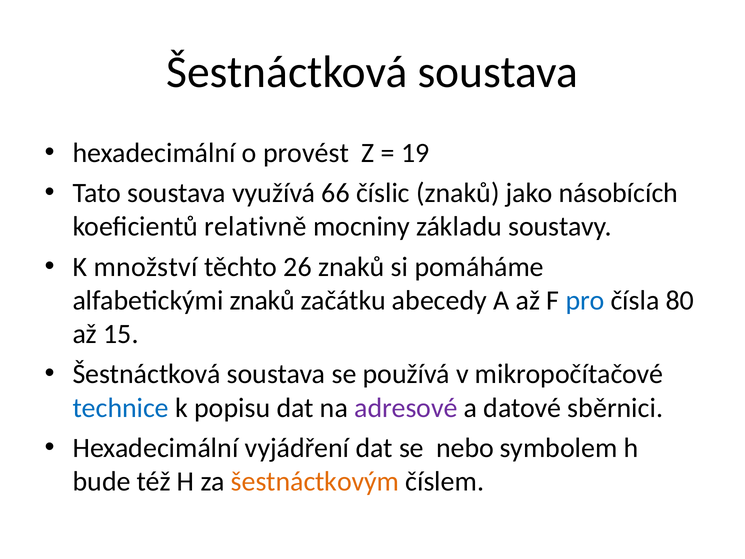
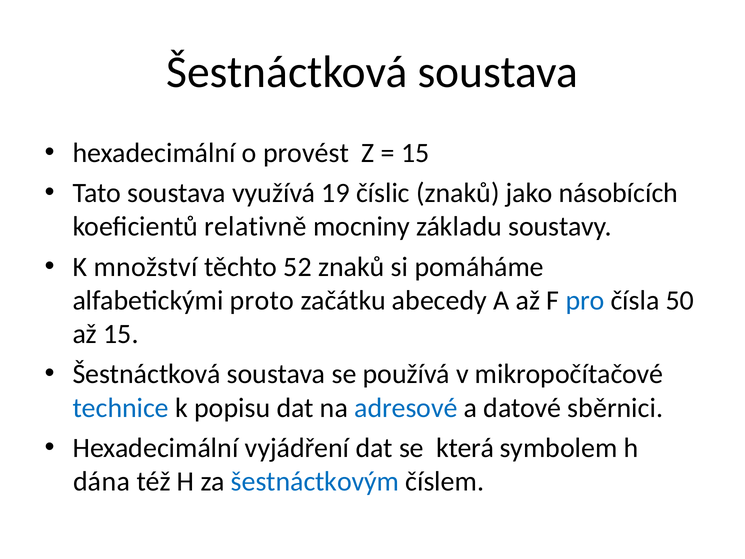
19: 19 -> 15 (415, 153)
66: 66 -> 19 (336, 193)
26: 26 -> 52 (298, 267)
alfabetickými znaků: znaků -> proto (262, 300)
80: 80 -> 50 (680, 300)
adresové colour: purple -> blue (406, 408)
nebo: nebo -> která (465, 448)
bude: bude -> dána (101, 481)
šestnáctkovým colour: orange -> blue (315, 481)
